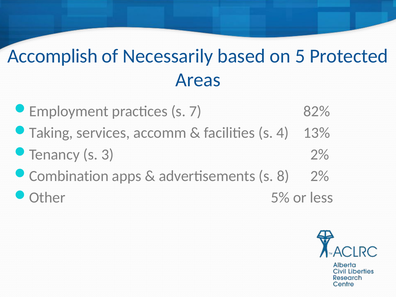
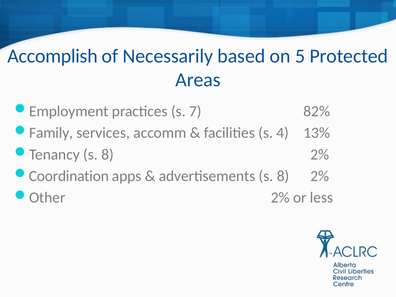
Taking: Taking -> Family (51, 133)
Tenancy s 3: 3 -> 8 (107, 154)
Combination: Combination -> Coordination (69, 176)
Other 5%: 5% -> 2% (280, 198)
